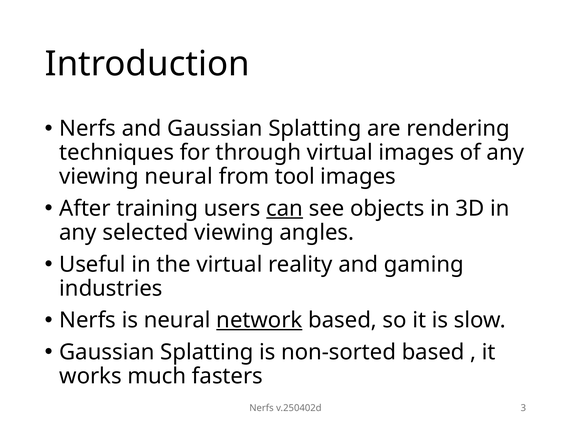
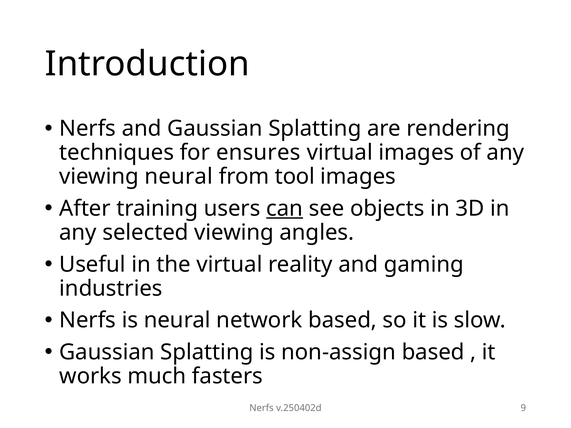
through: through -> ensures (258, 153)
network underline: present -> none (259, 320)
non-sorted: non-sorted -> non-assign (339, 352)
3: 3 -> 9 (523, 408)
